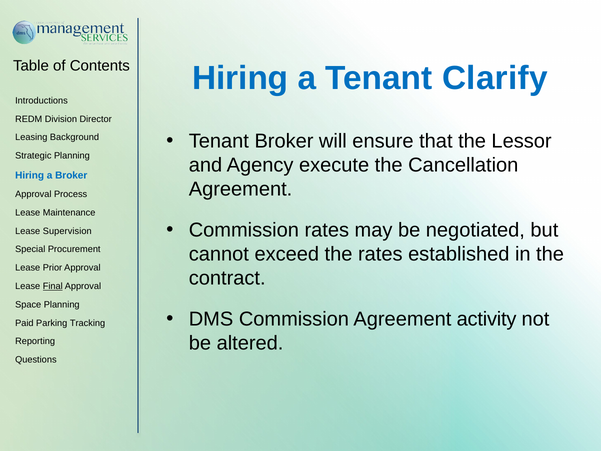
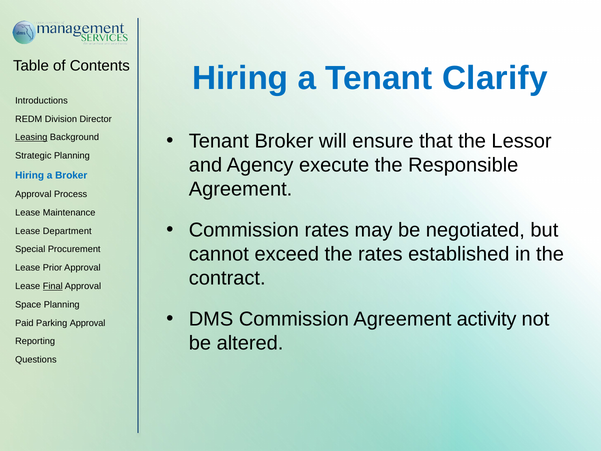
Leasing underline: none -> present (31, 137)
Cancellation: Cancellation -> Responsible (463, 165)
Supervision: Supervision -> Department (67, 231)
Parking Tracking: Tracking -> Approval (88, 323)
